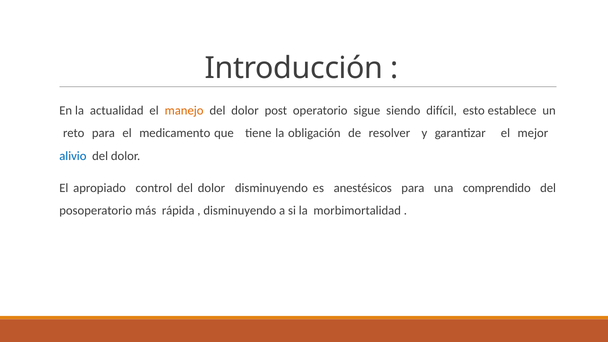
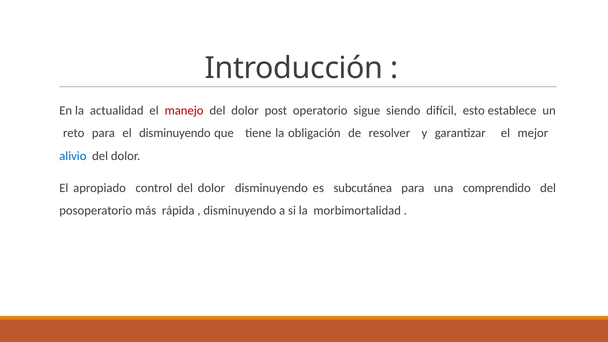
manejo colour: orange -> red (184, 110)
el medicamento: medicamento -> disminuyendo (175, 133)
anestésicos: anestésicos -> subcutánea (363, 188)
